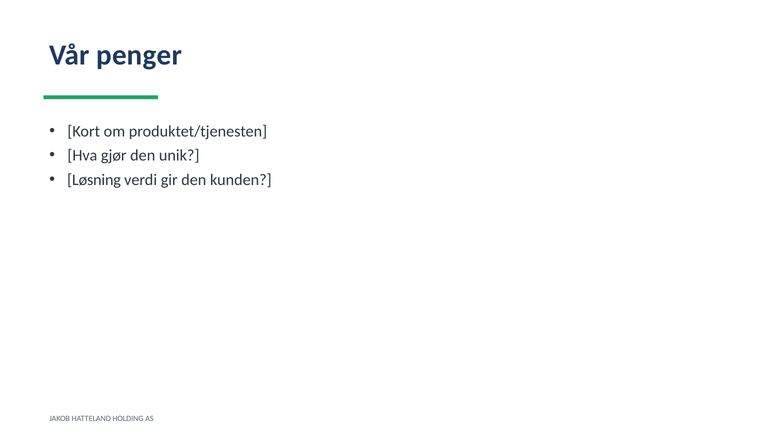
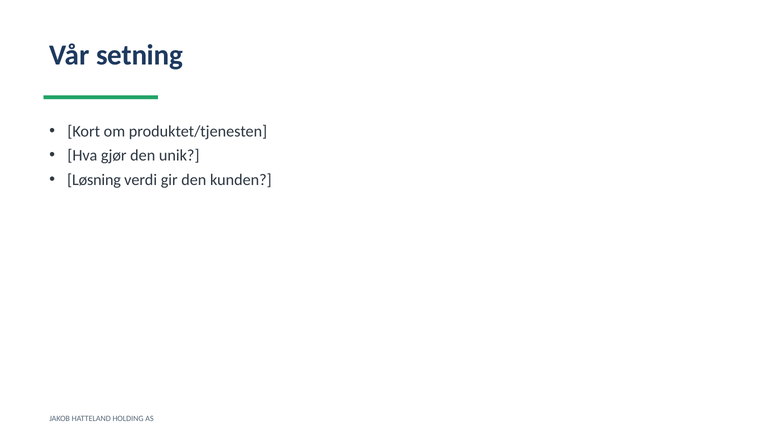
penger: penger -> setning (139, 55)
